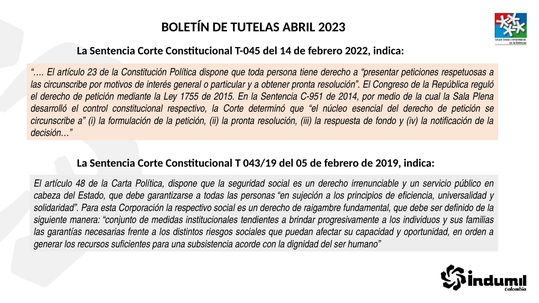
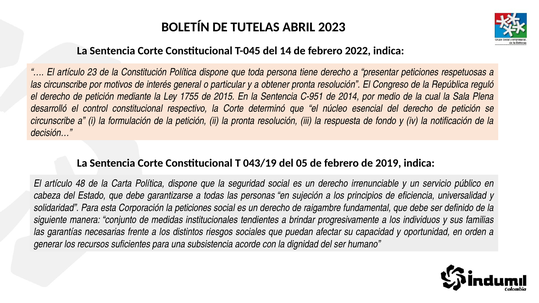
la respectivo: respectivo -> peticiones (193, 208)
